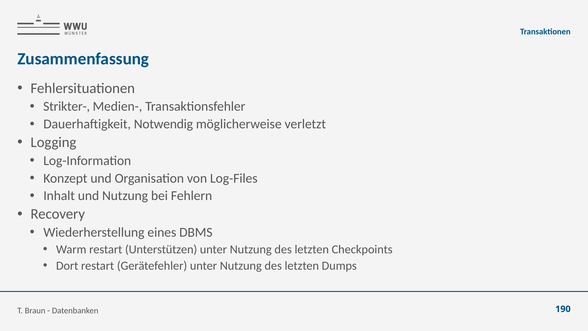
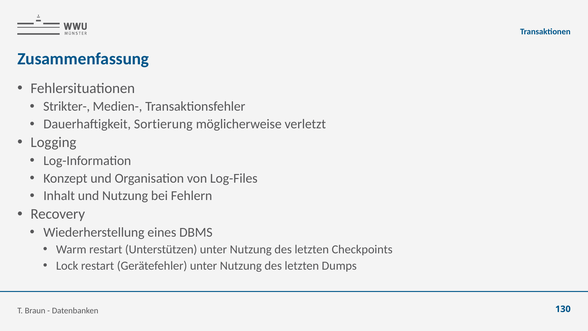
Notwendig: Notwendig -> Sortierung (163, 124)
Dort: Dort -> Lock (67, 265)
190: 190 -> 130 (563, 309)
